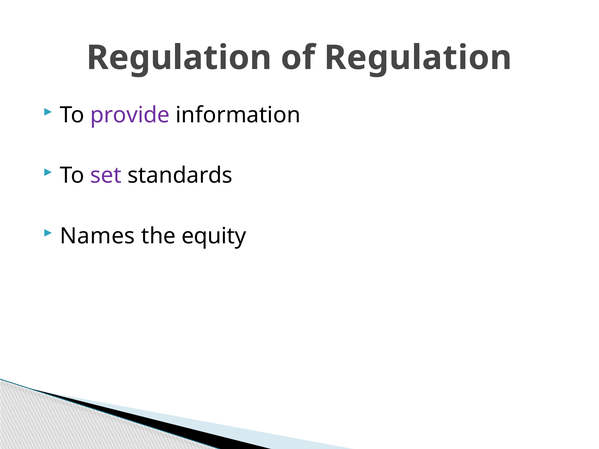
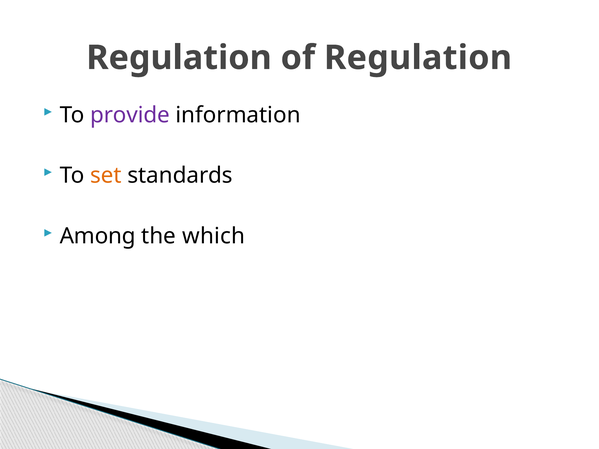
set colour: purple -> orange (106, 176)
Names: Names -> Among (98, 236)
equity: equity -> which (214, 236)
